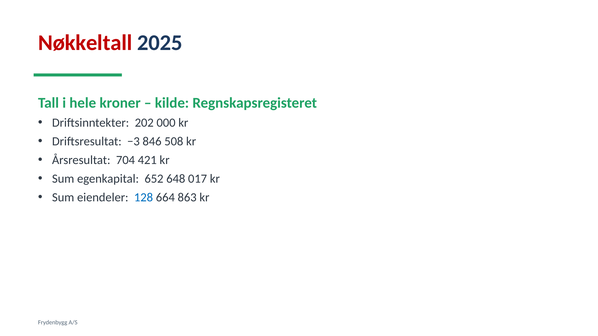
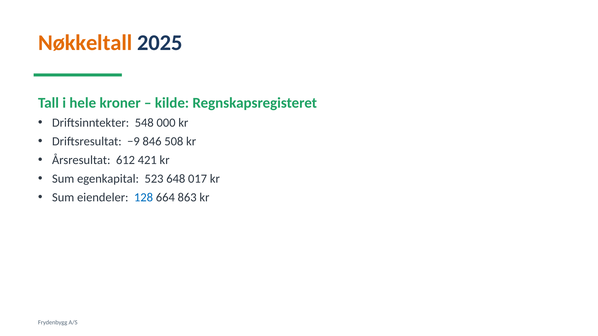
Nøkkeltall colour: red -> orange (85, 43)
202: 202 -> 548 (144, 123)
−3: −3 -> −9 (133, 142)
704: 704 -> 612 (125, 160)
652: 652 -> 523 (154, 179)
